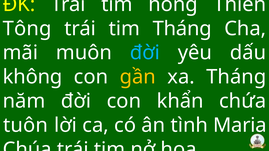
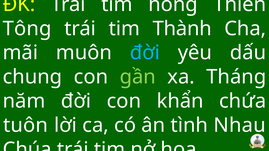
tim Tháng: Tháng -> Thành (182, 29)
không: không -> chung (32, 77)
gần colour: yellow -> light green (138, 77)
Maria: Maria -> Nhau (240, 125)
